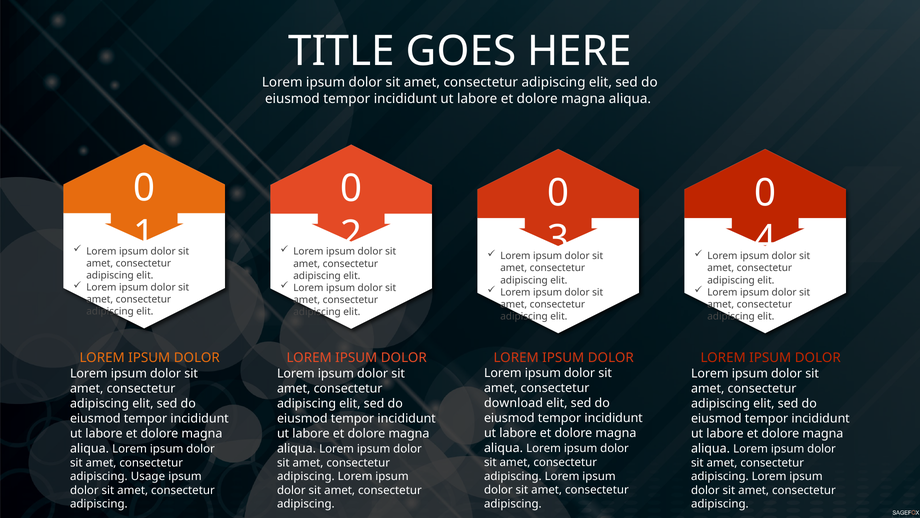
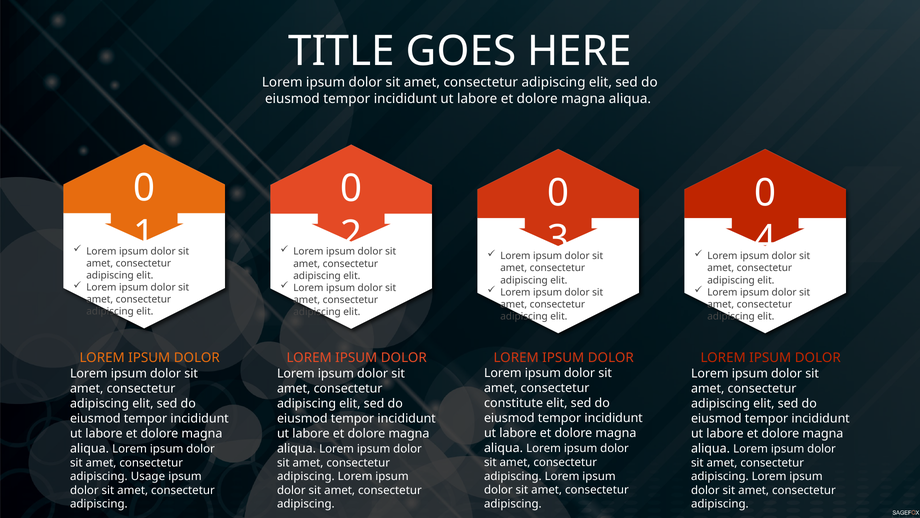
download: download -> constitute (514, 403)
